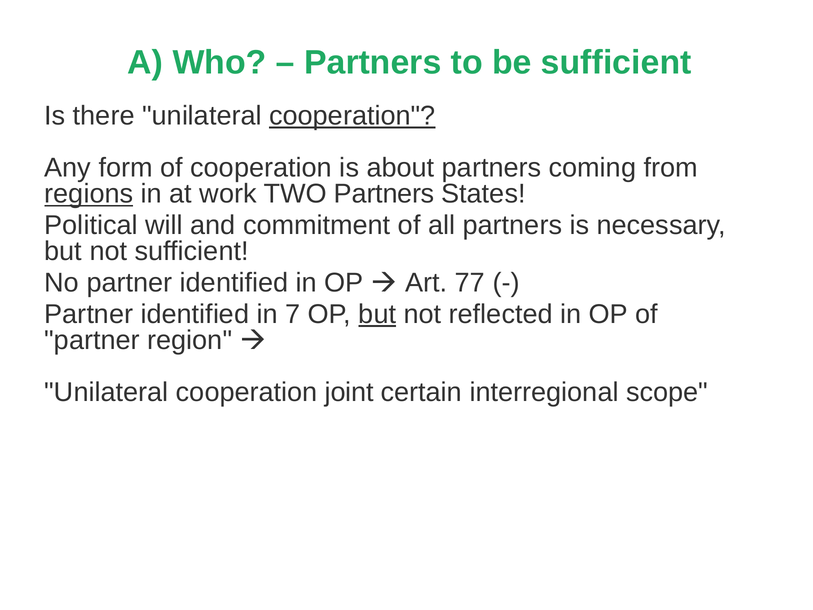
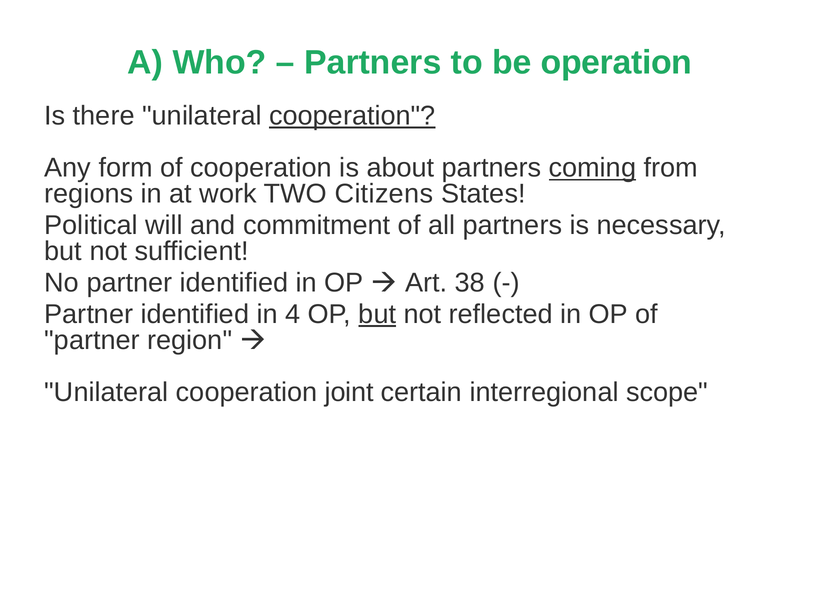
be sufficient: sufficient -> operation (616, 63)
coming underline: none -> present (592, 168)
regions underline: present -> none (89, 194)
TWO Partners: Partners -> Citizens (384, 194)
77: 77 -> 38 (470, 283)
7: 7 -> 4 (293, 314)
